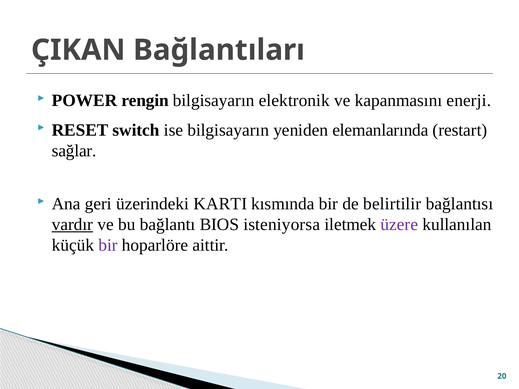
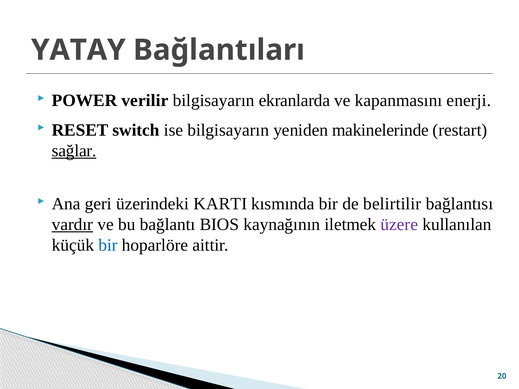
ÇIKAN: ÇIKAN -> YATAY (78, 50)
rengin: rengin -> verilir (145, 101)
elektronik: elektronik -> ekranlarda (294, 101)
elemanlarında: elemanlarında -> makinelerinde (380, 130)
sağlar underline: none -> present (74, 151)
isteniyorsa: isteniyorsa -> kaynağının (282, 225)
bir colour: purple -> blue (108, 245)
